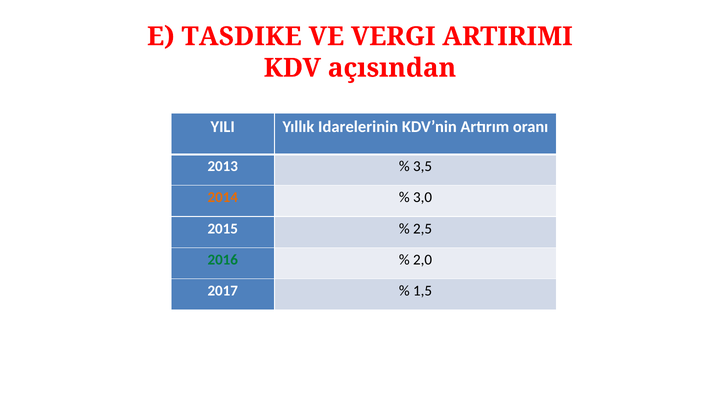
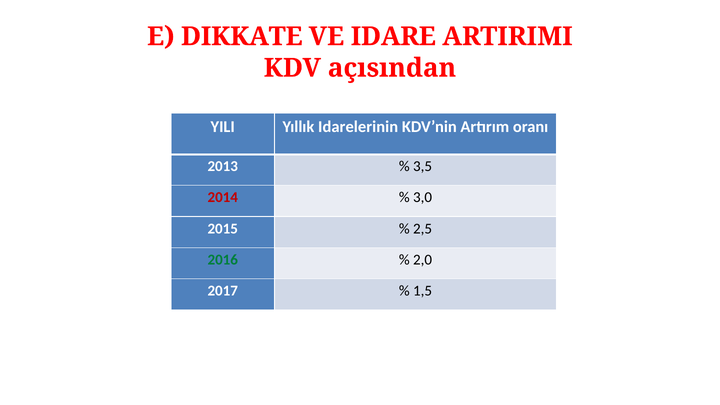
TASDIKE: TASDIKE -> DIKKATE (242, 36)
VERGI: VERGI -> IDARE (393, 36)
2014 colour: orange -> red (223, 197)
